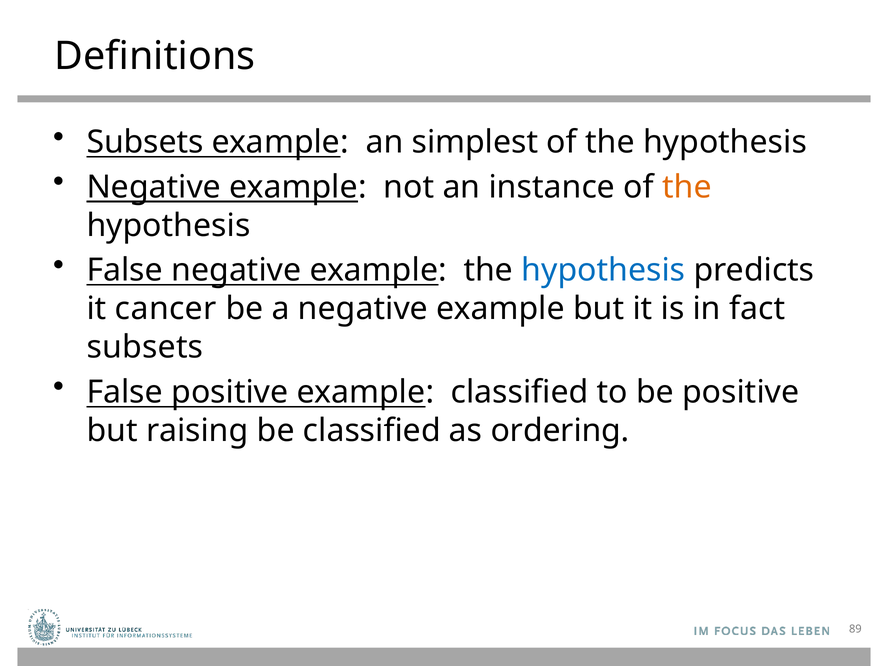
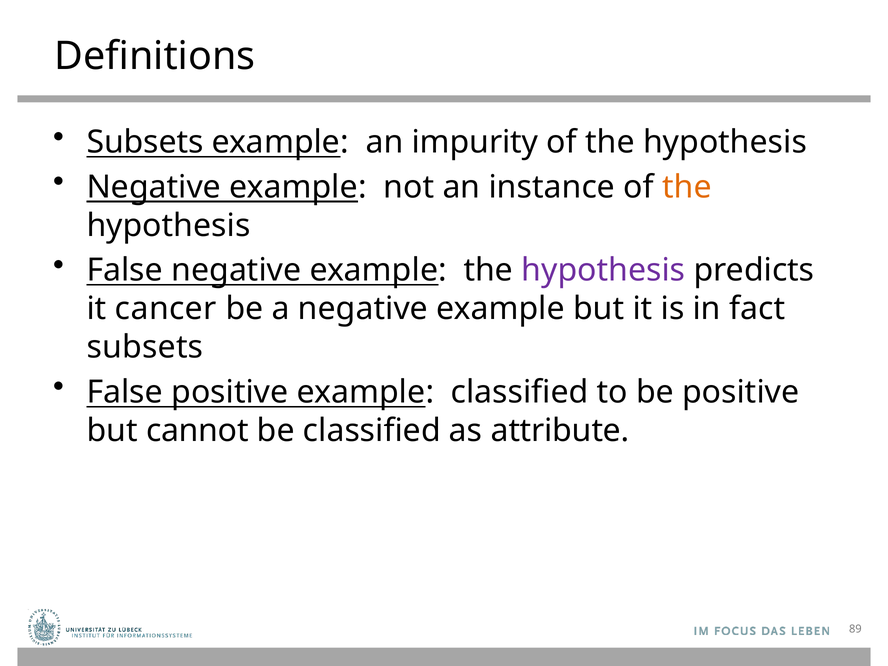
simplest: simplest -> impurity (475, 142)
hypothesis colour: blue -> purple (603, 270)
raising: raising -> cannot (197, 431)
ordering: ordering -> attribute (560, 431)
